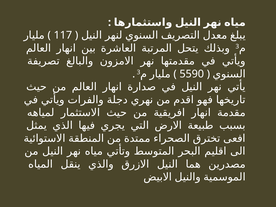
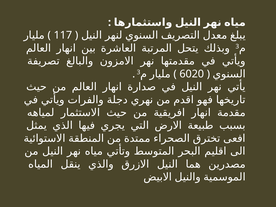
5590: 5590 -> 6020 (192, 74)
